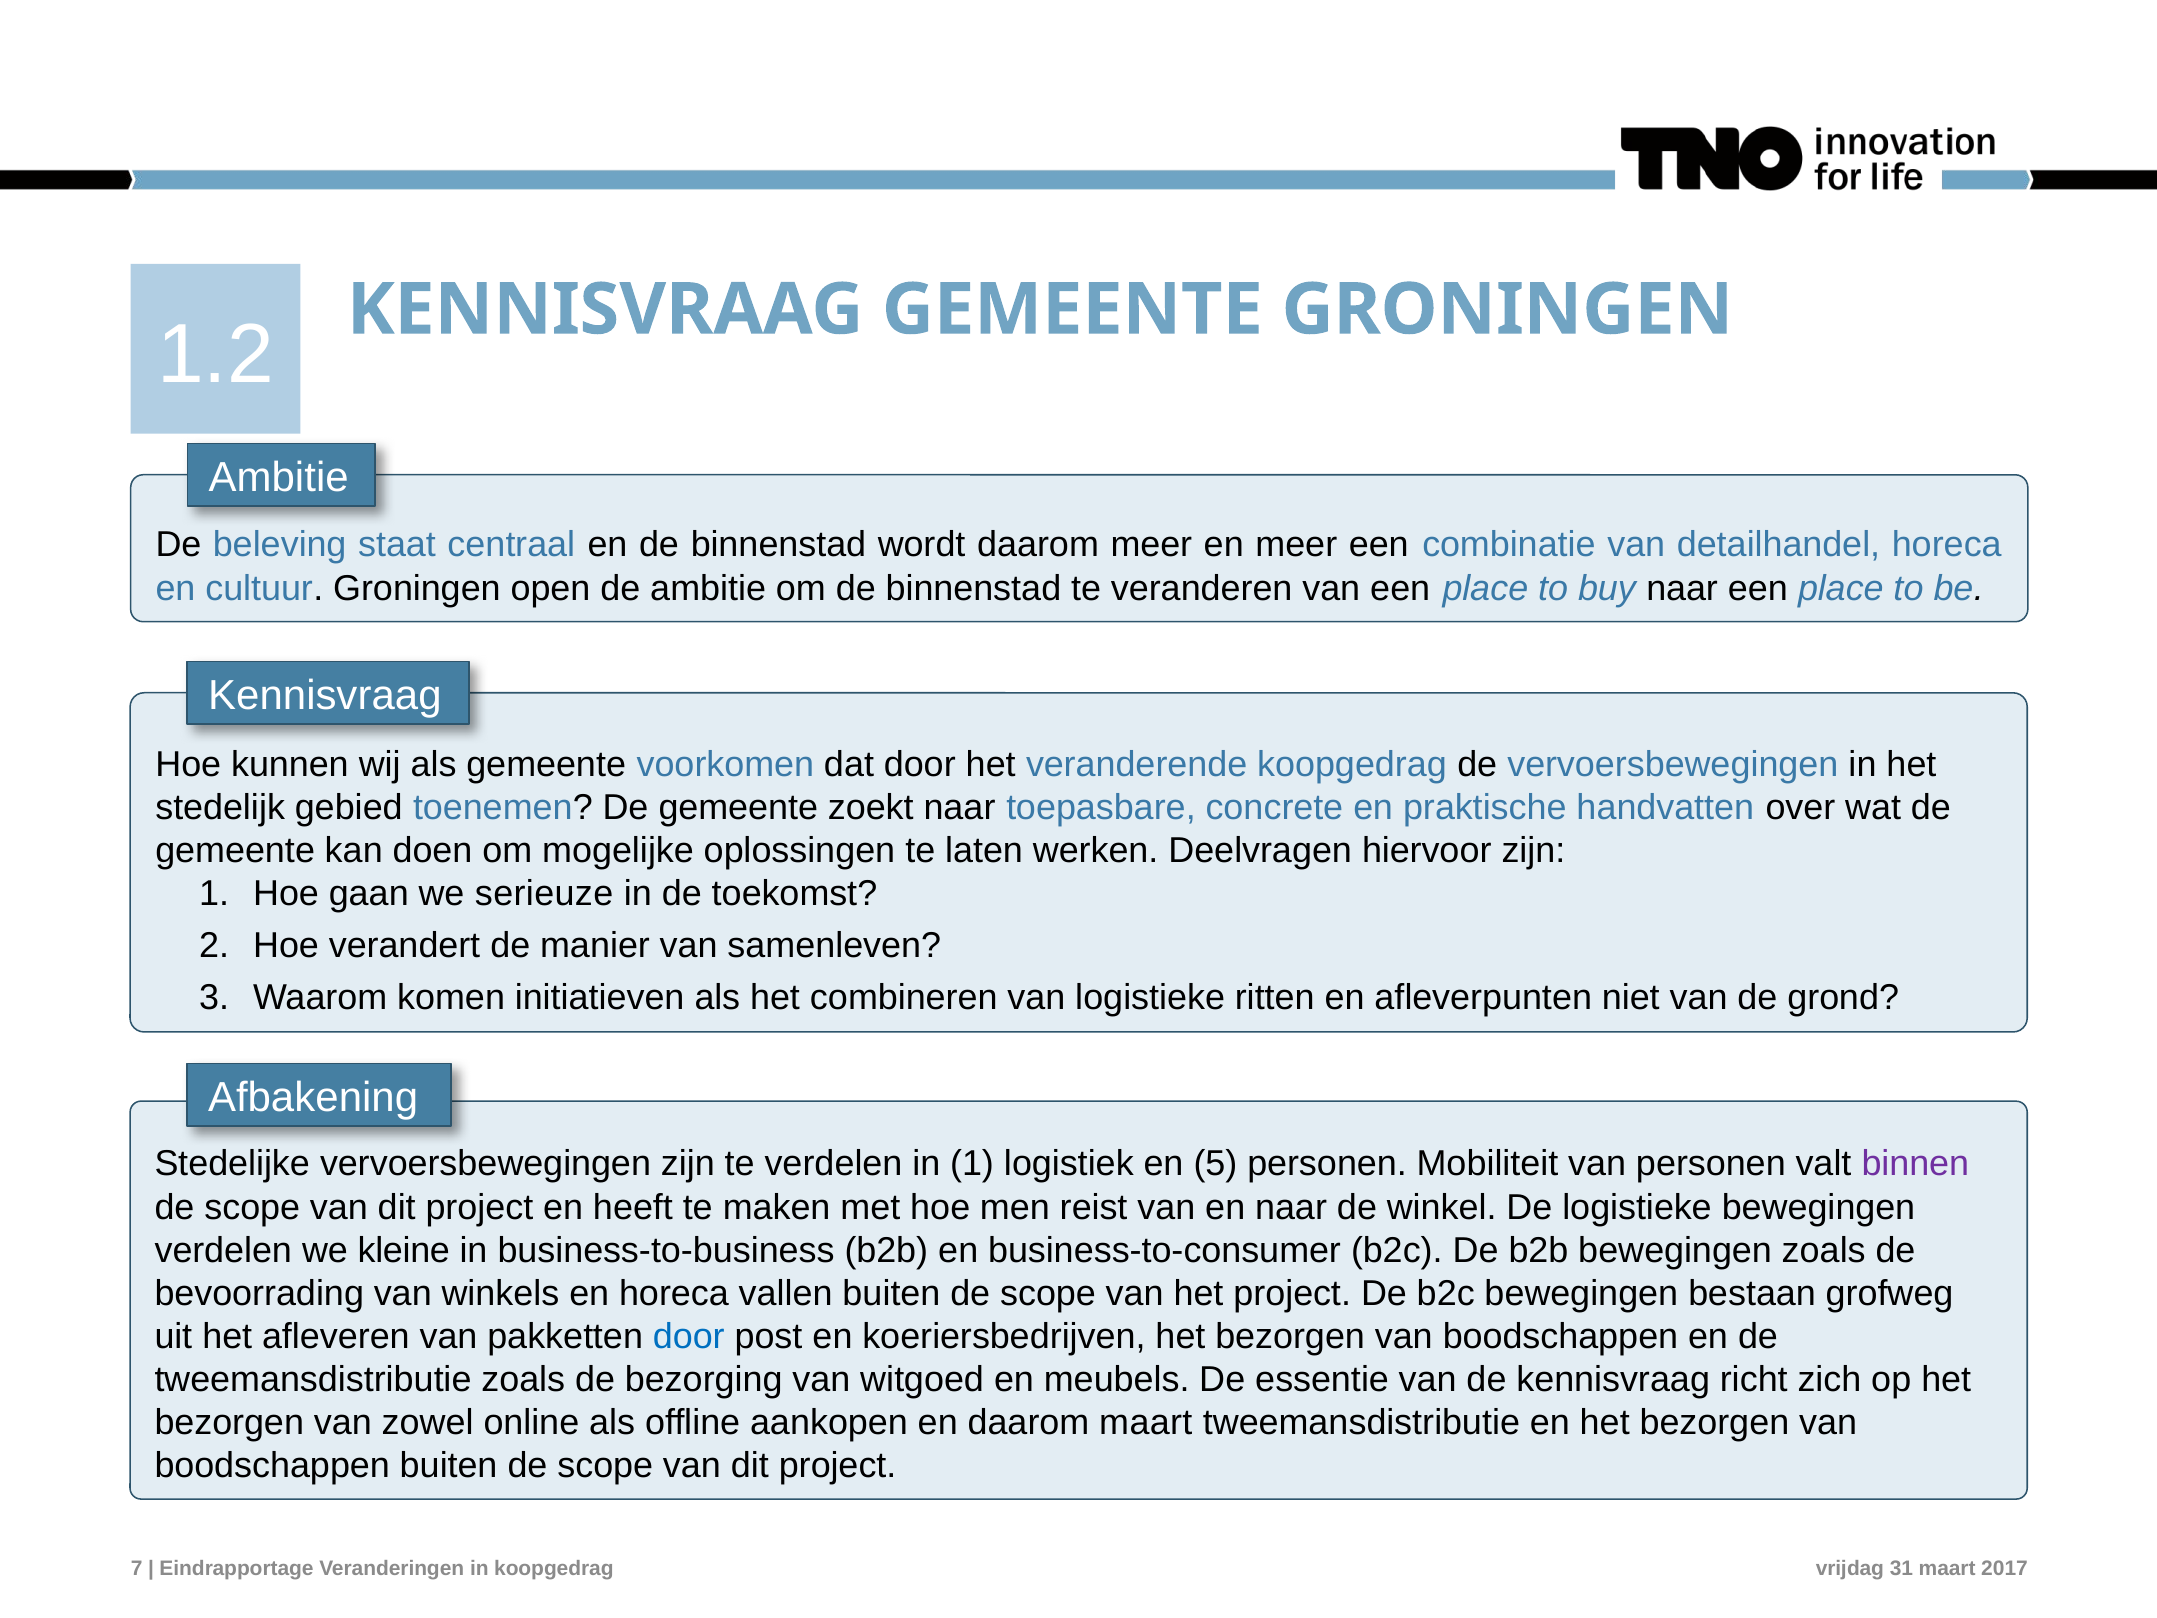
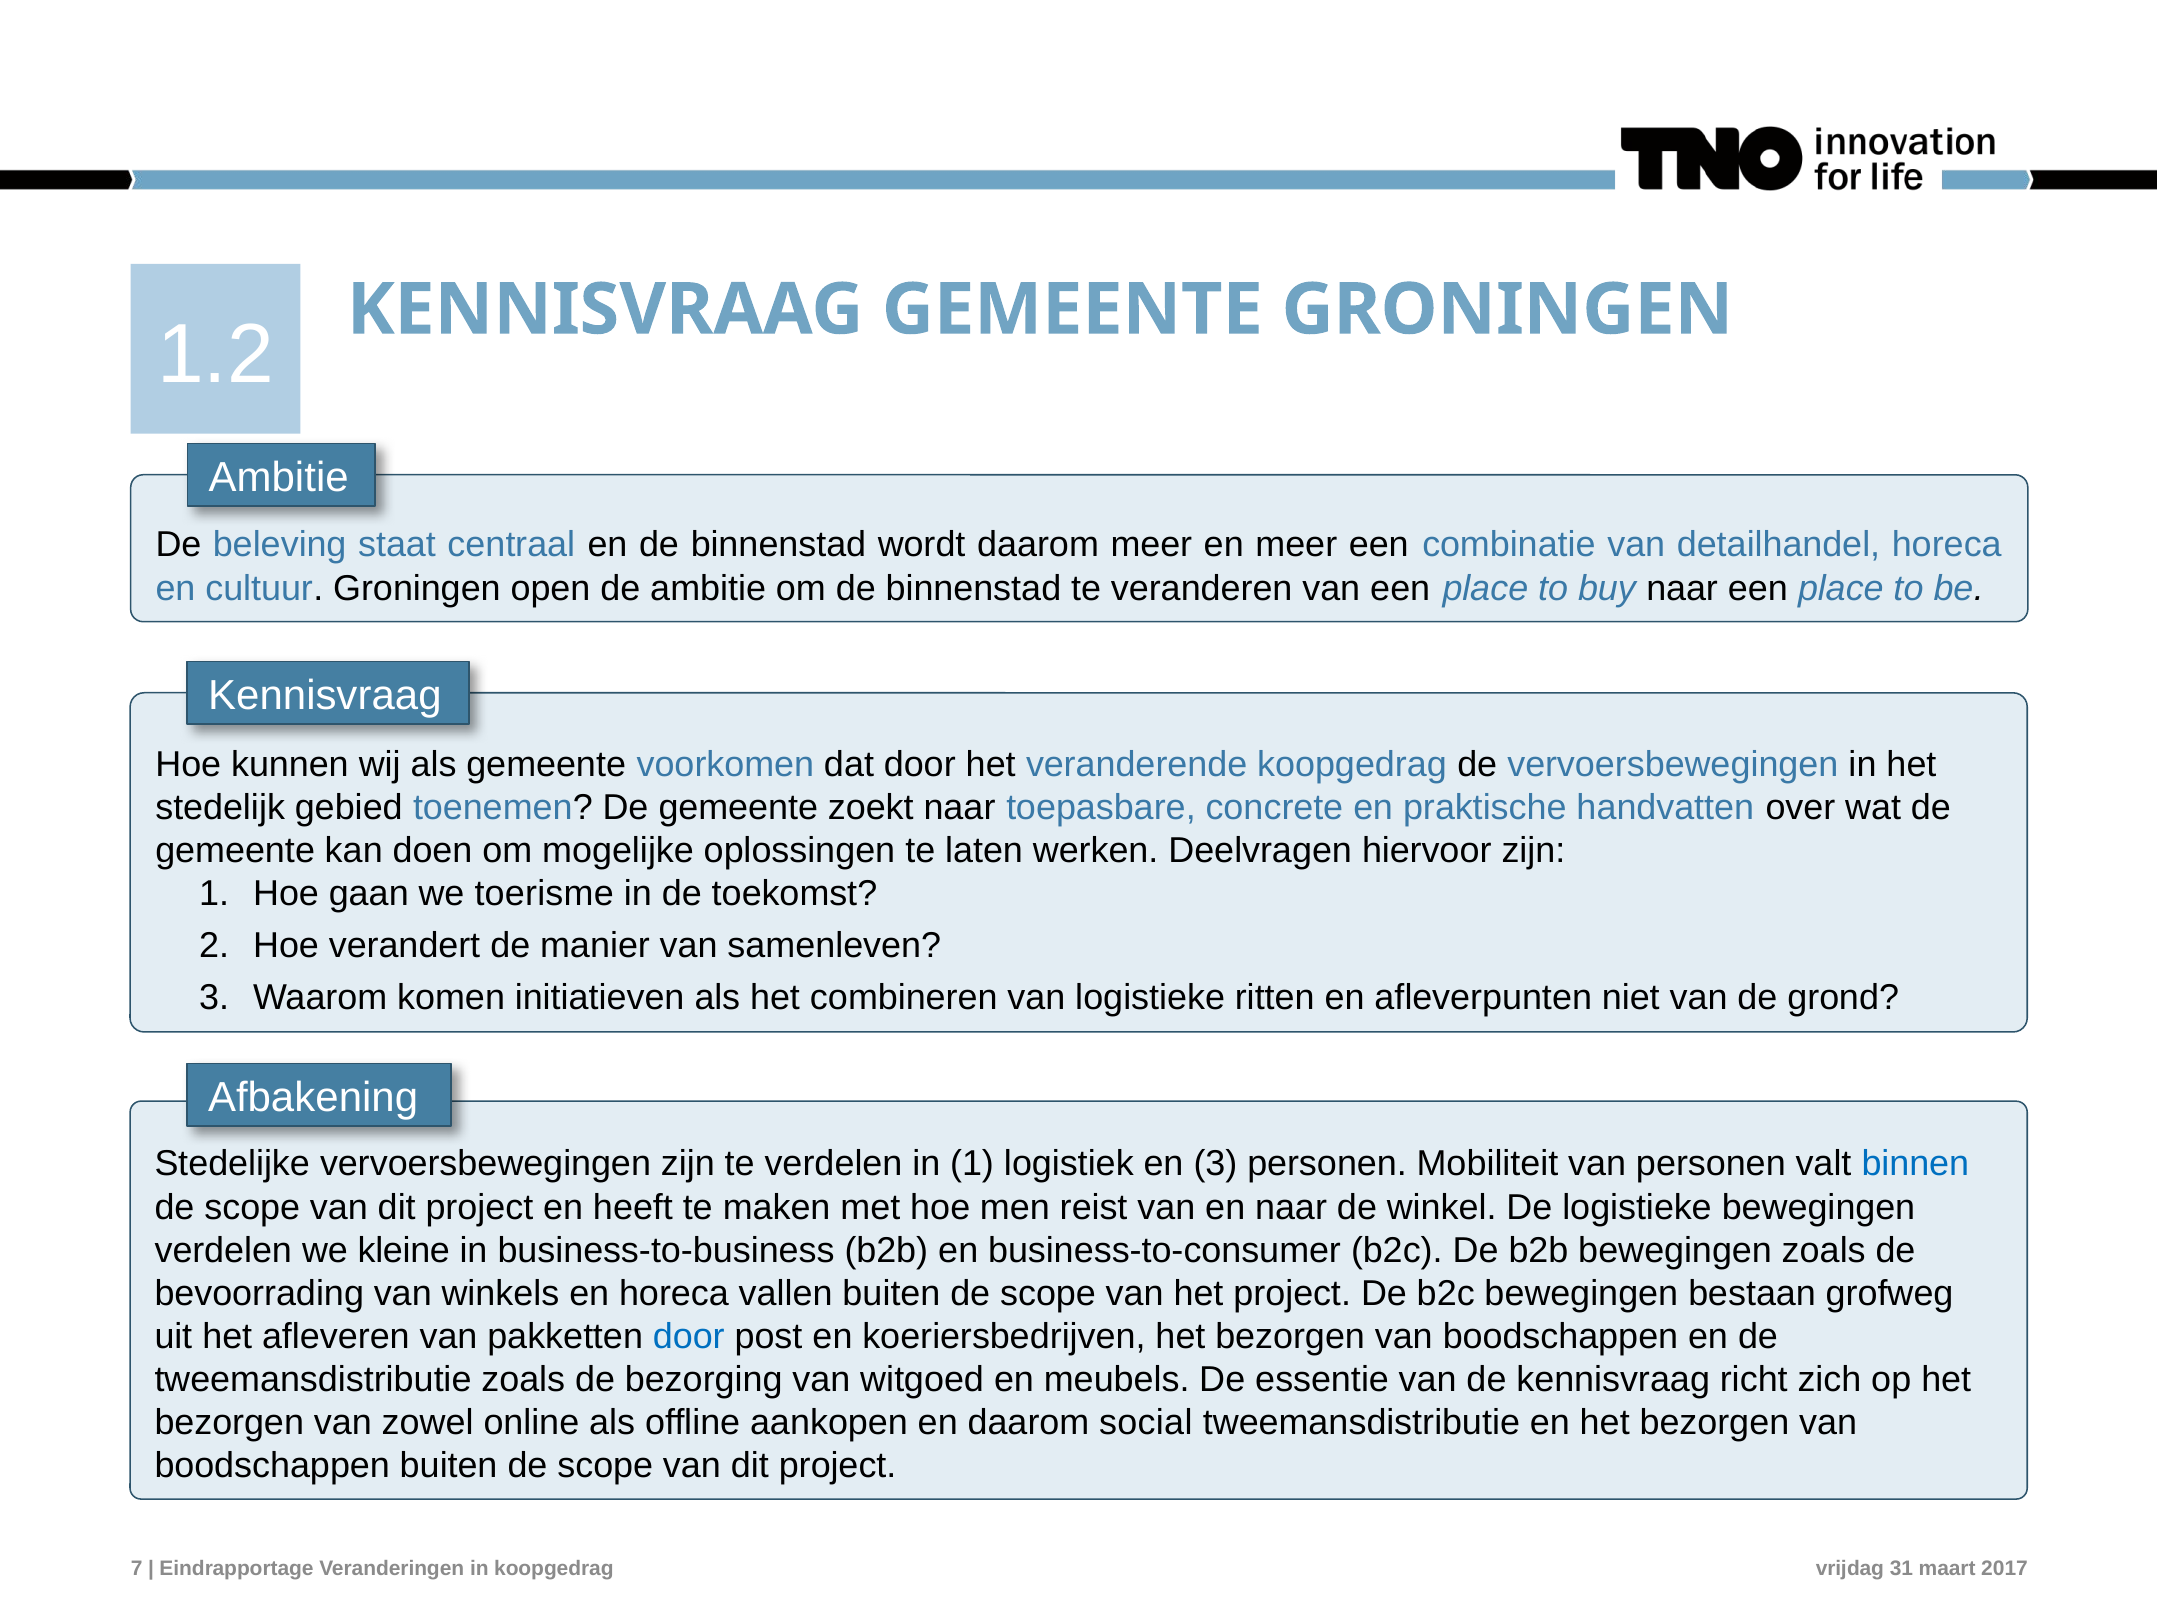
serieuze: serieuze -> toerisme (544, 894)
en 5: 5 -> 3 (1215, 1164)
binnen colour: purple -> blue (1915, 1164)
daarom maart: maart -> social (1146, 1423)
